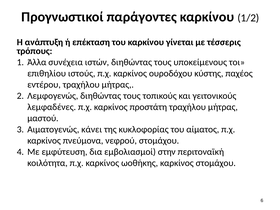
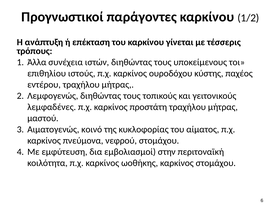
κάνει: κάνει -> κοινό (92, 129)
